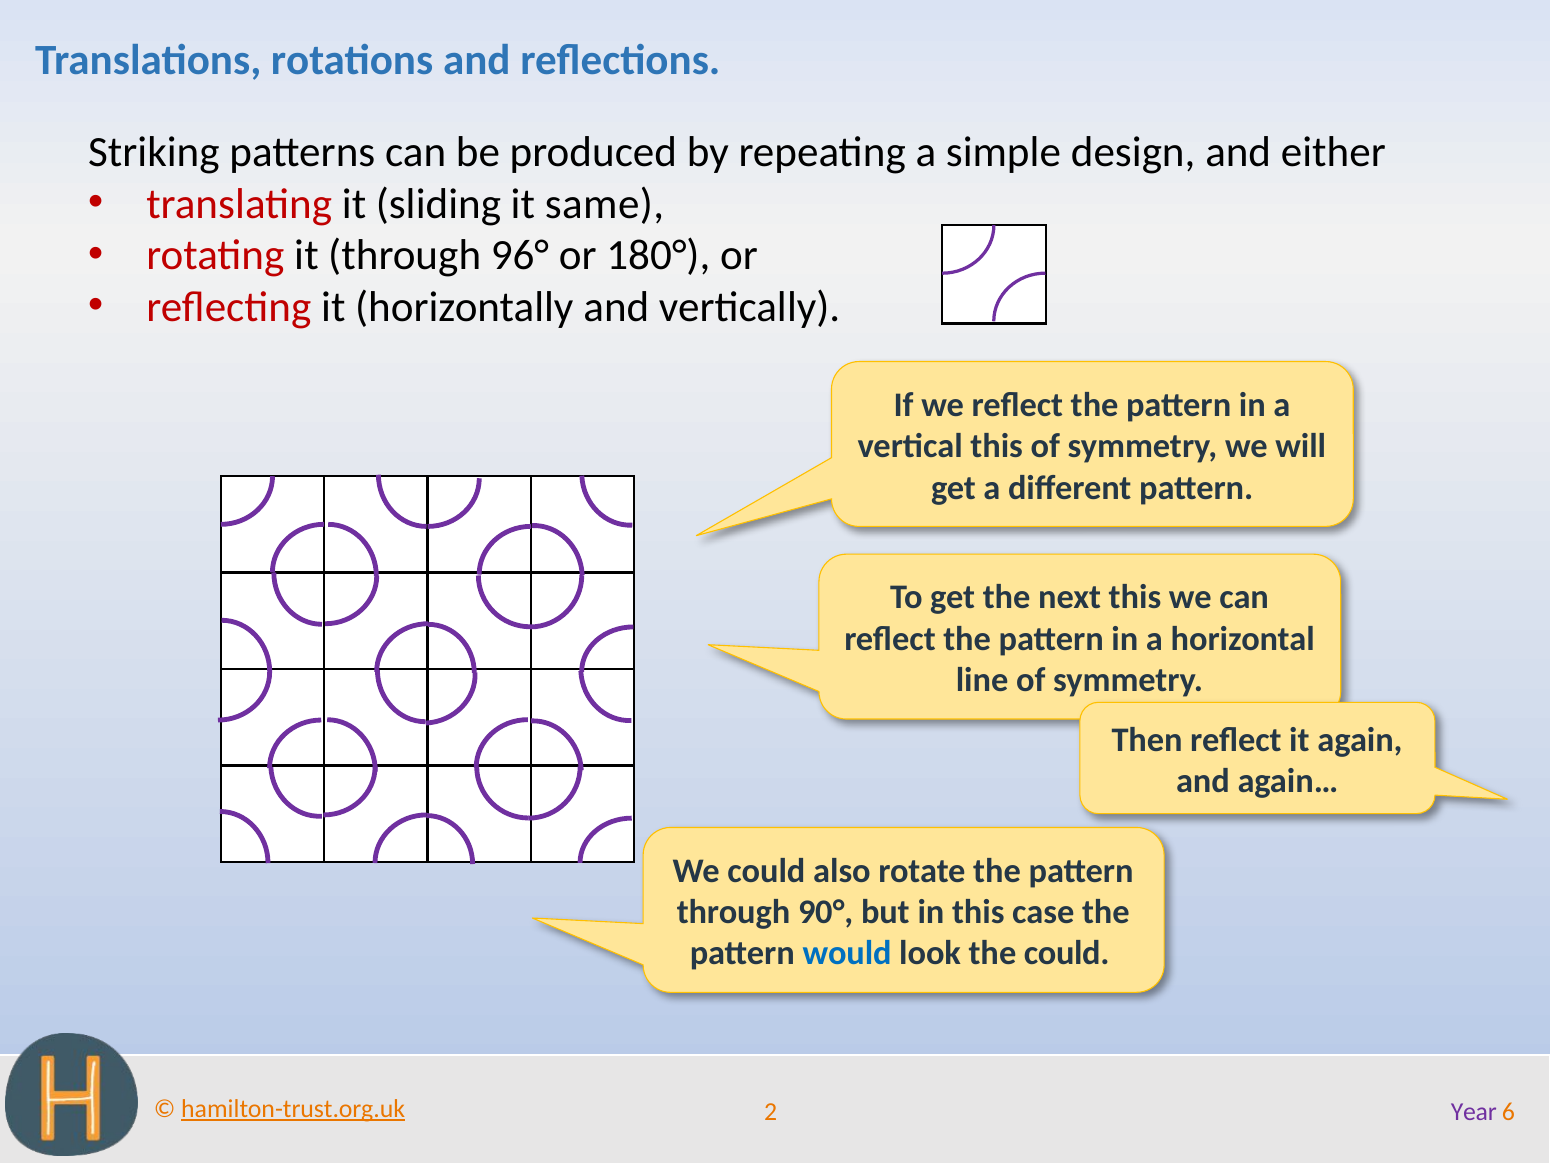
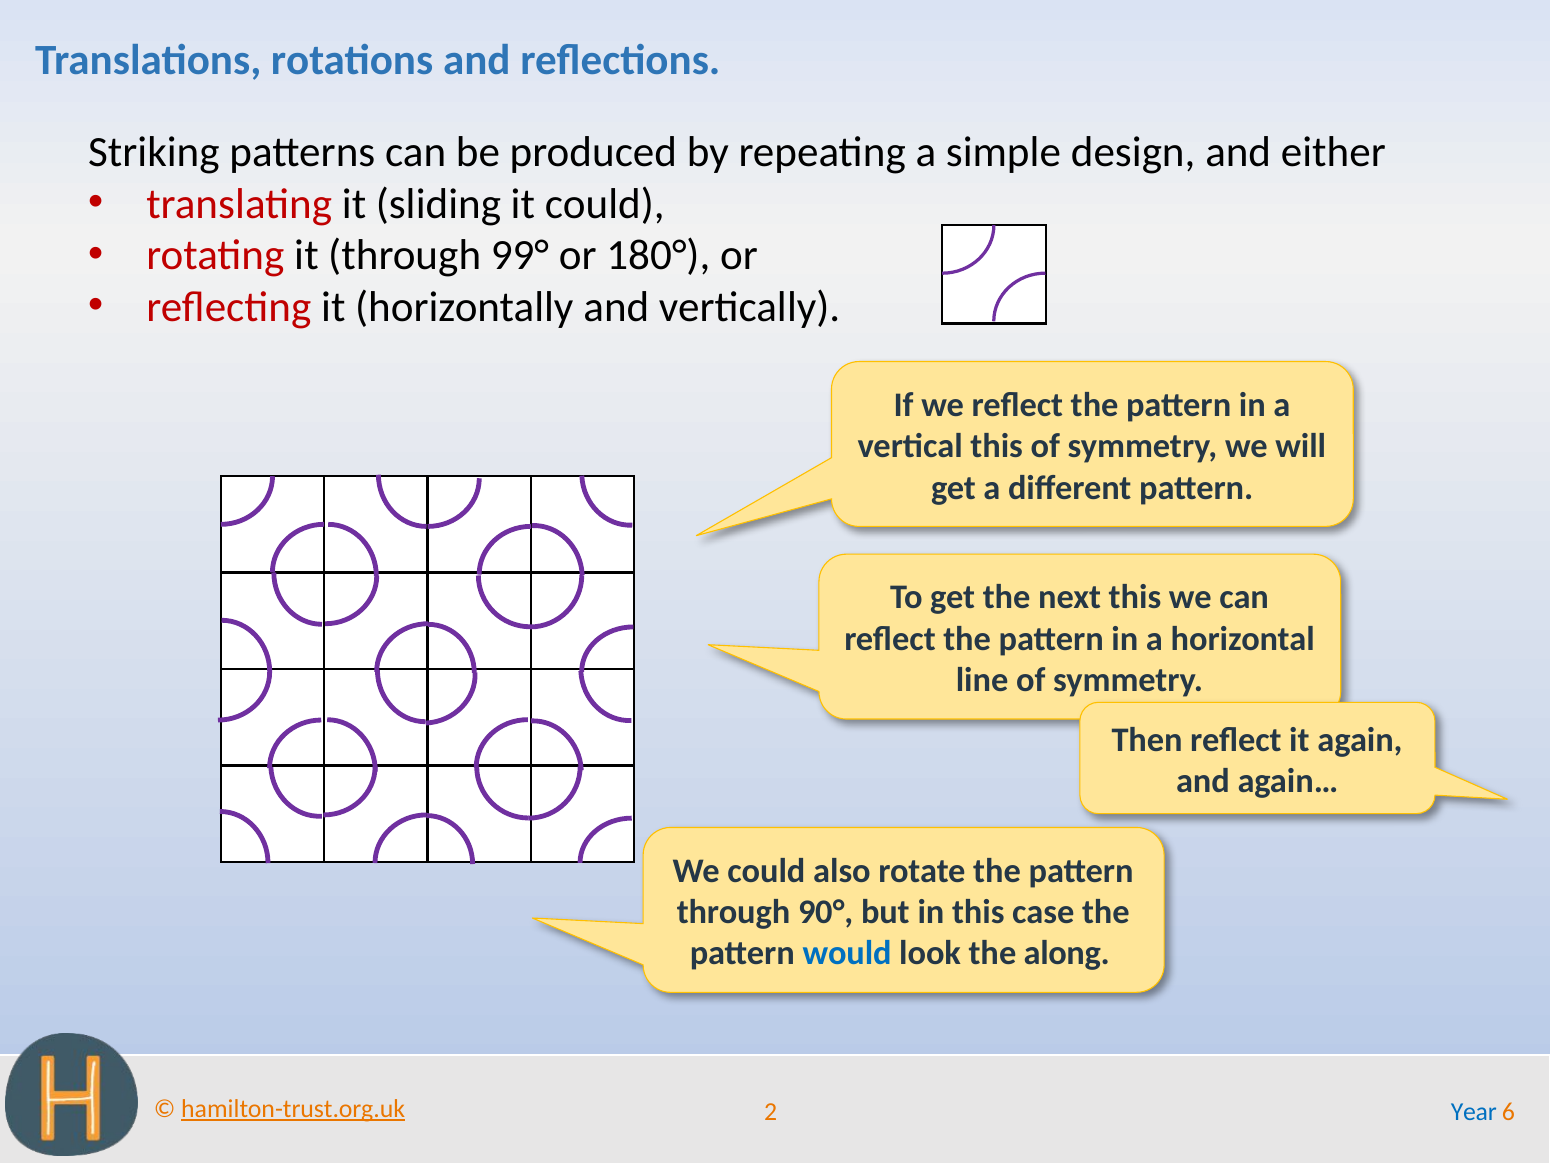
it same: same -> could (605, 204)
96°: 96° -> 99° (520, 255)
the could: could -> along (1067, 953)
Year colour: purple -> blue (1474, 1112)
